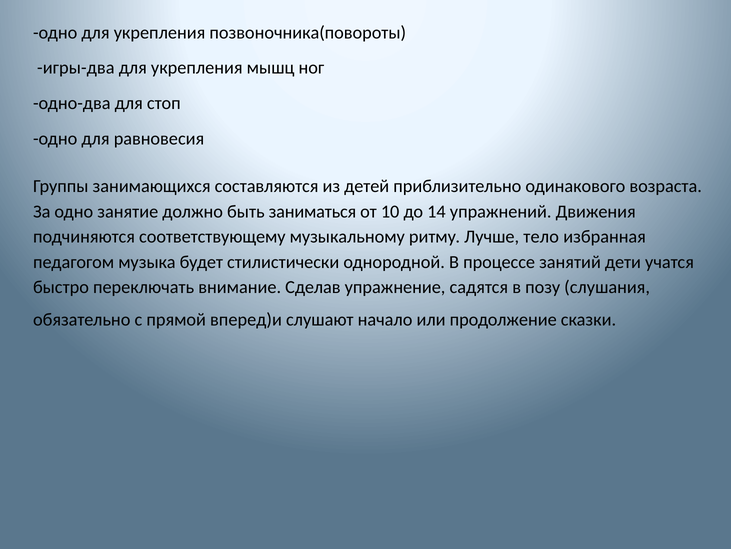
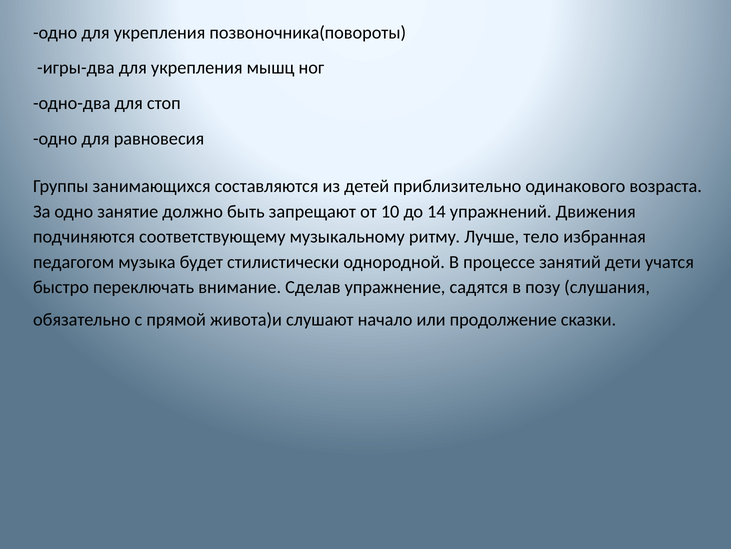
заниматься: заниматься -> запрещают (312, 211)
вперед)и: вперед)и -> живота)и (246, 319)
